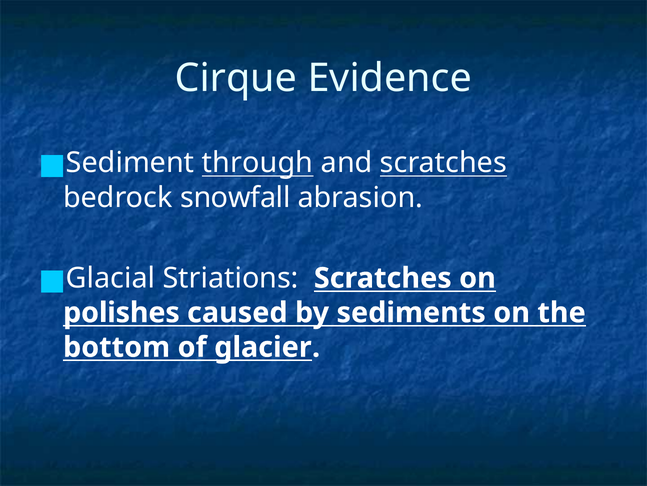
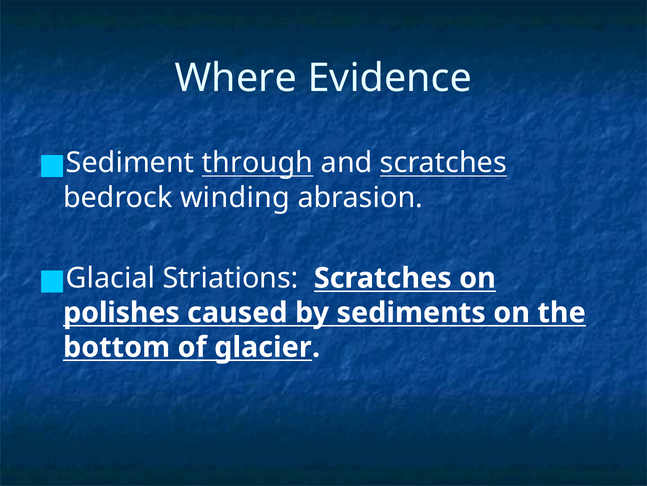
Cirque: Cirque -> Where (236, 78)
snowfall: snowfall -> winding (235, 197)
